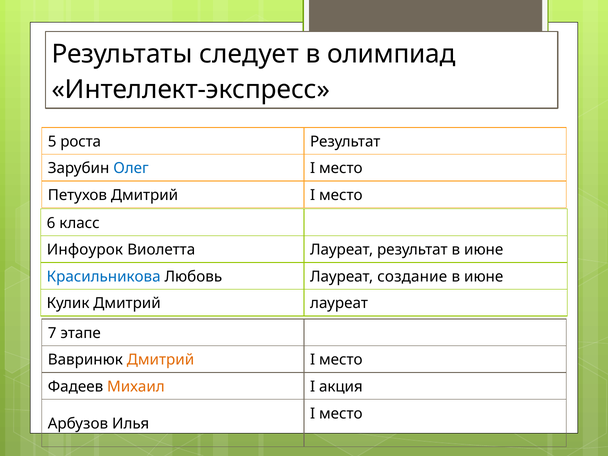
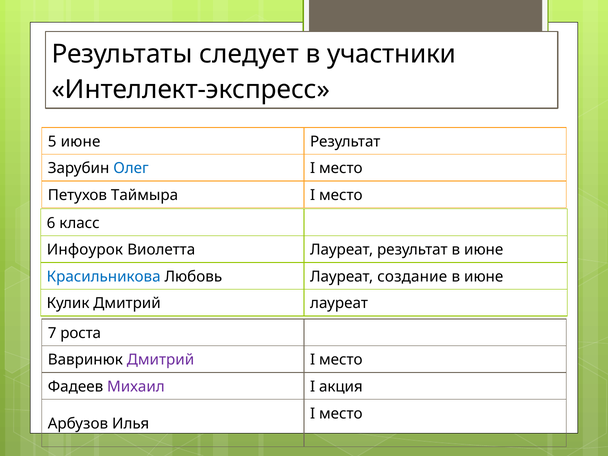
олимпиад: олимпиад -> участники (392, 54)
5 роста: роста -> июне (81, 142)
Петухов Дмитрий: Дмитрий -> Таймыра (145, 195)
этапе: этапе -> роста (81, 333)
Дмитрий colour: orange -> purple (161, 360)
Михаил colour: orange -> purple (136, 387)
